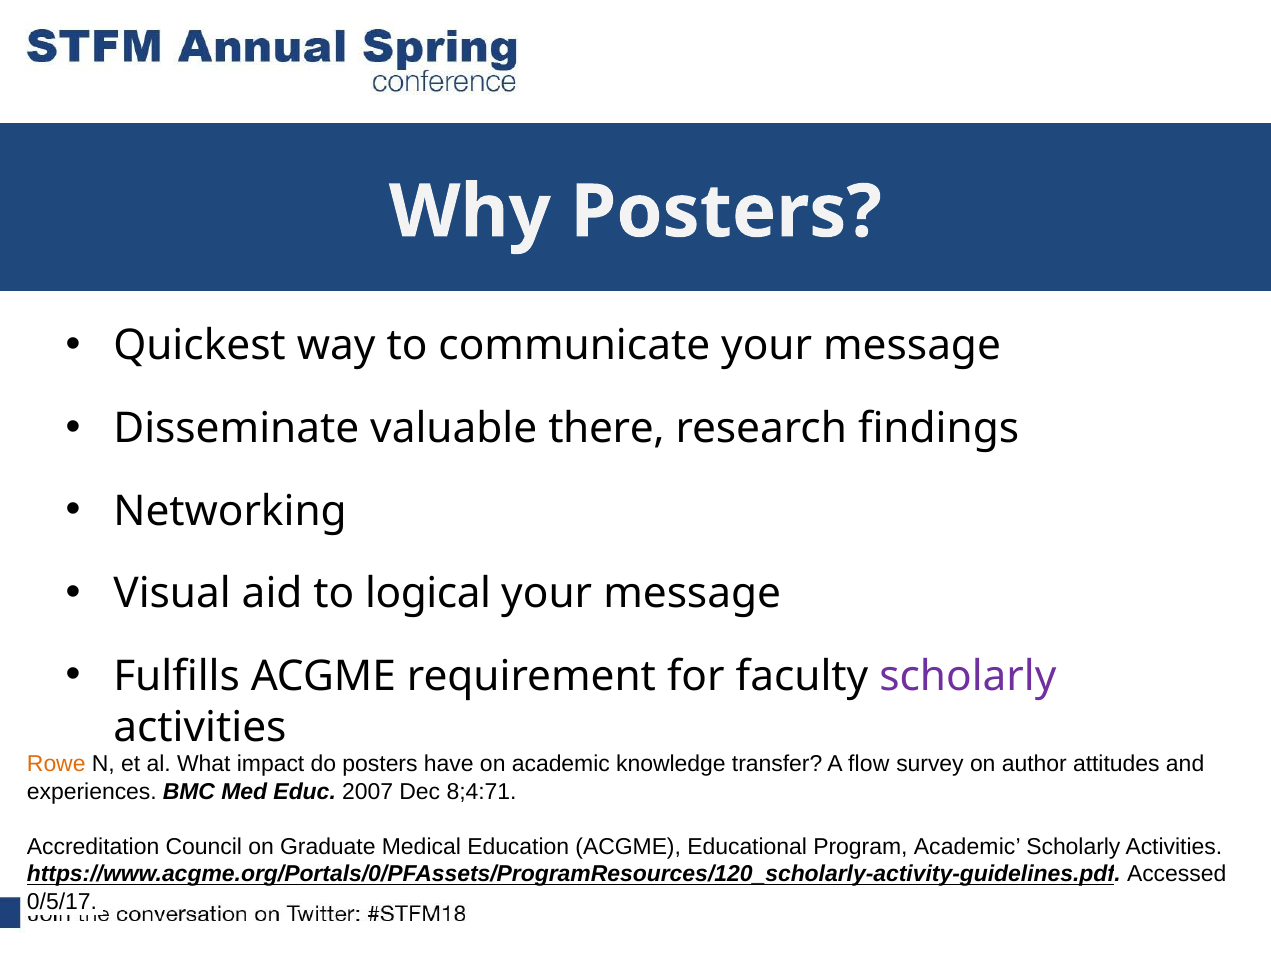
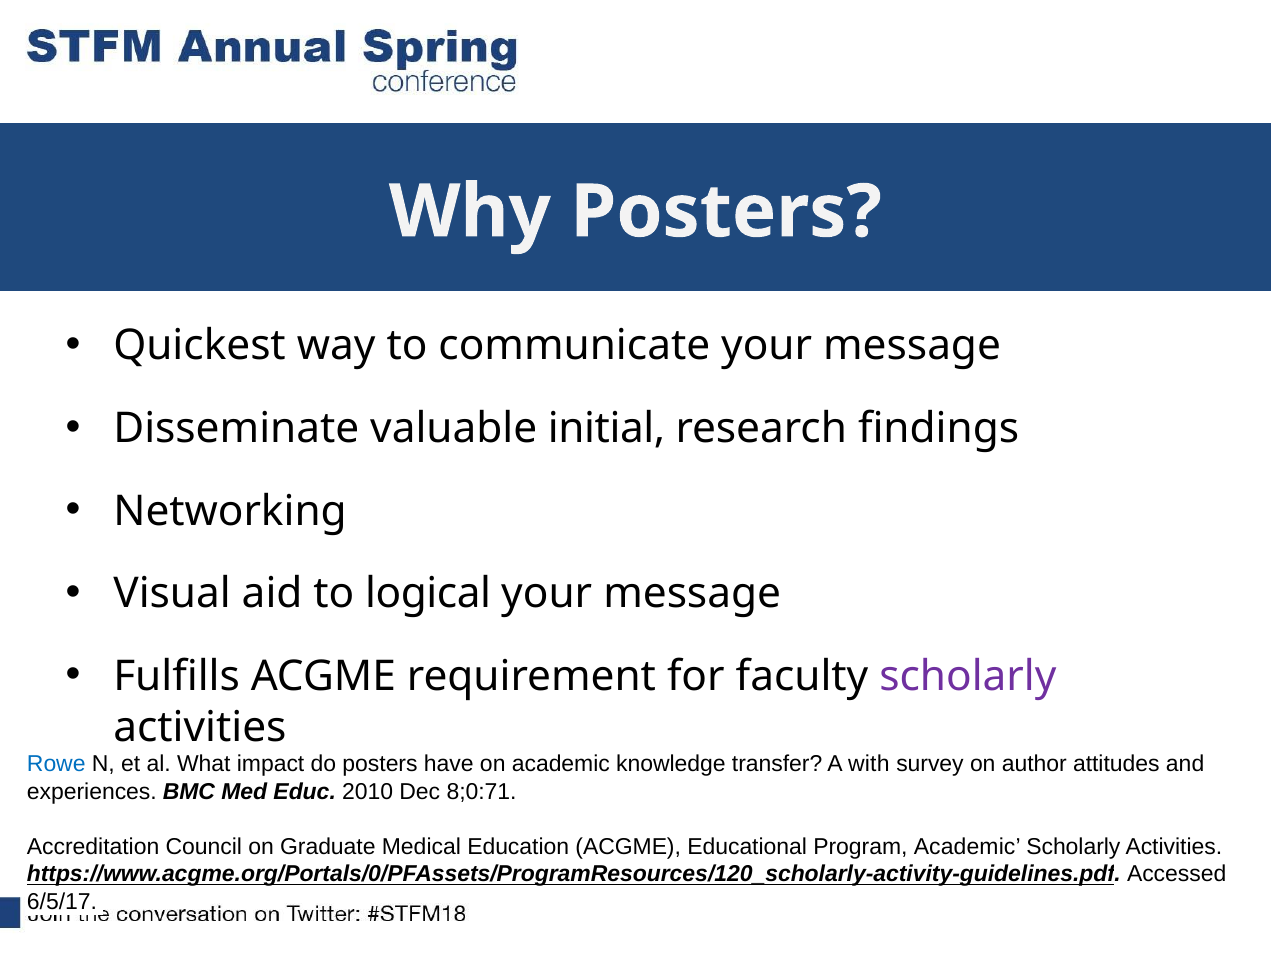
there: there -> initial (607, 429)
Rowe colour: orange -> blue (56, 764)
flow: flow -> with (869, 764)
2007: 2007 -> 2010 (368, 792)
8;4:71: 8;4:71 -> 8;0:71 (482, 792)
0/5/17: 0/5/17 -> 6/5/17 (62, 902)
